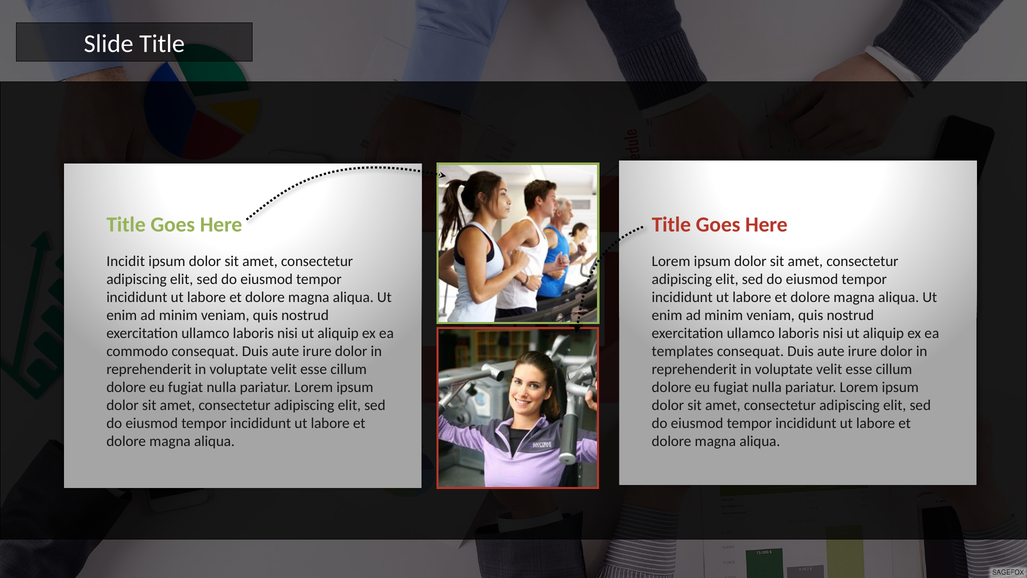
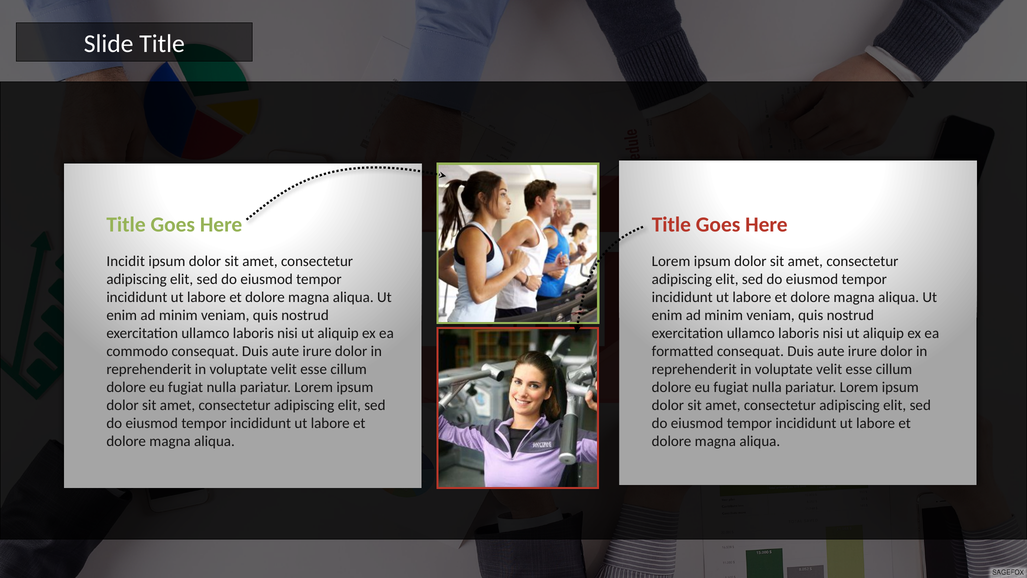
templates: templates -> formatted (683, 351)
